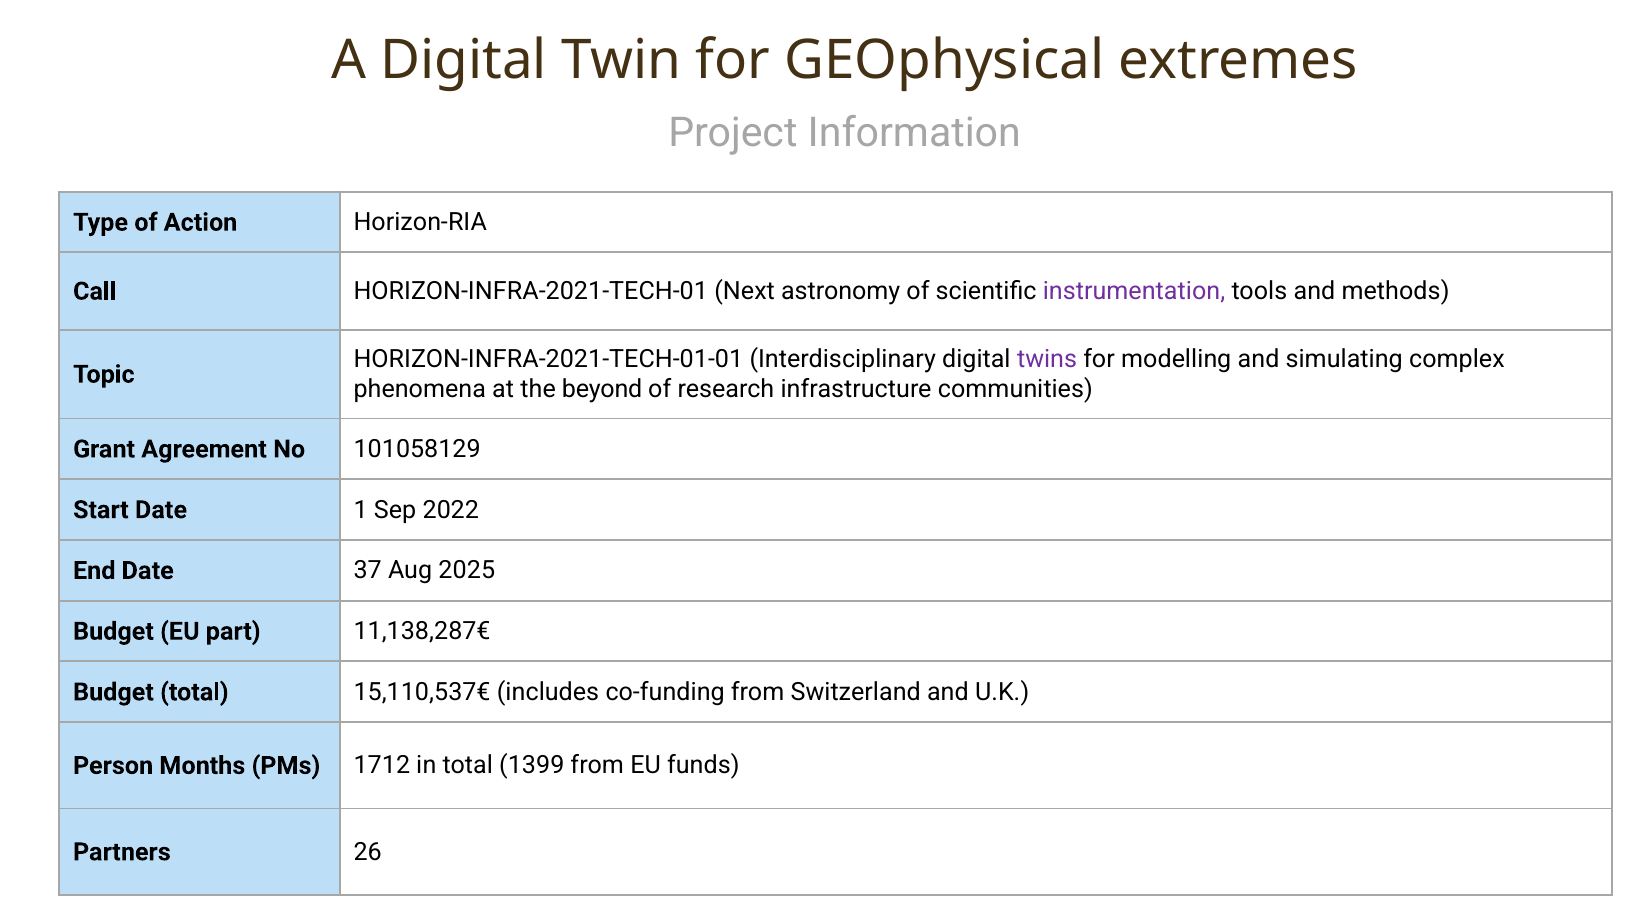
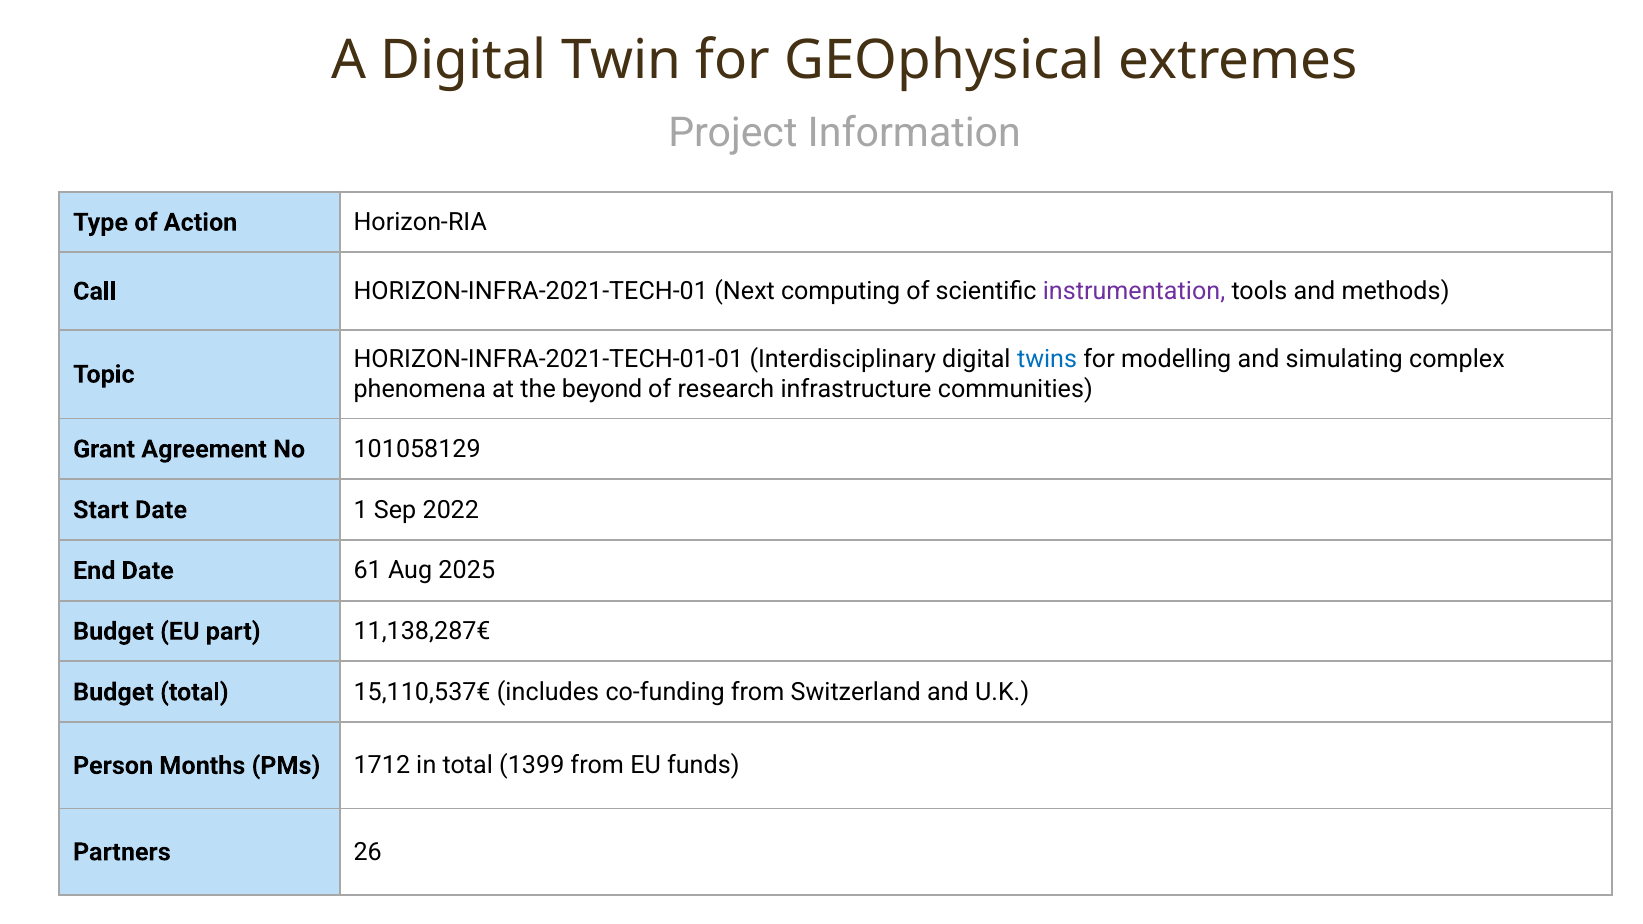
astronomy: astronomy -> computing (841, 291)
twins colour: purple -> blue (1047, 360)
37: 37 -> 61 (368, 571)
